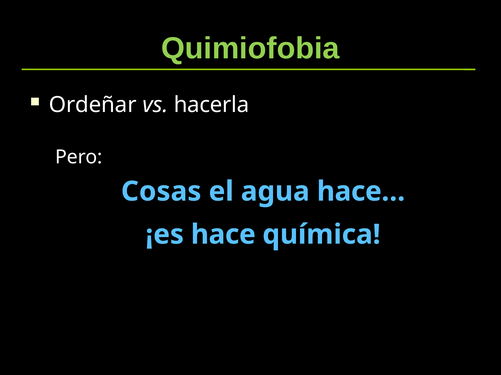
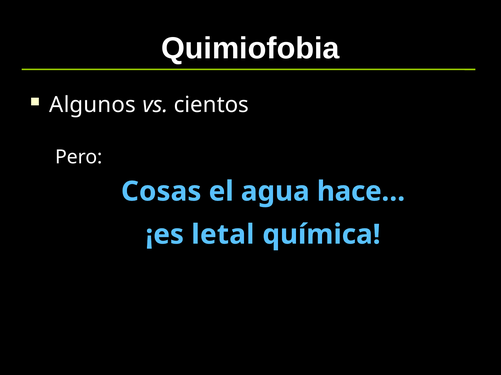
Quimiofobia colour: light green -> white (250, 49)
Ordeñar: Ordeñar -> Algunos (93, 105)
hacerla: hacerla -> cientos (211, 105)
hace: hace -> letal (223, 235)
